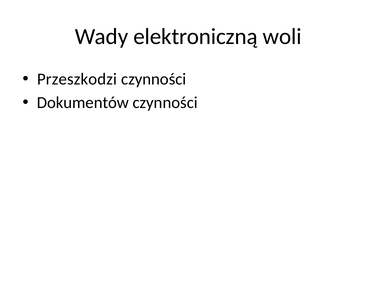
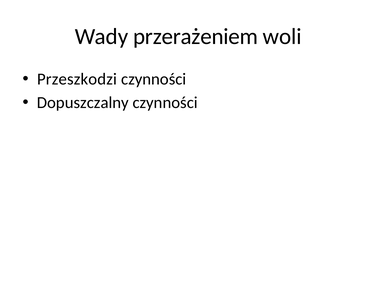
elektroniczną: elektroniczną -> przerażeniem (196, 36)
Dokumentów: Dokumentów -> Dopuszczalny (83, 103)
